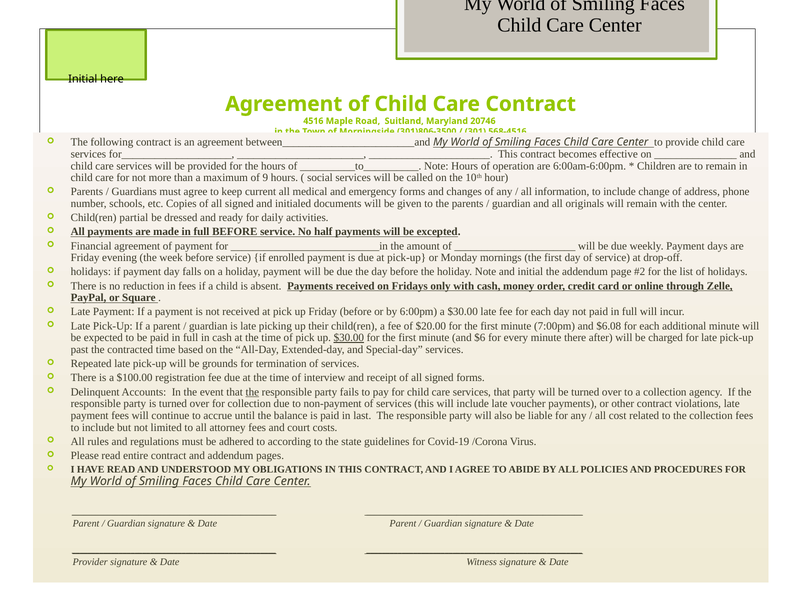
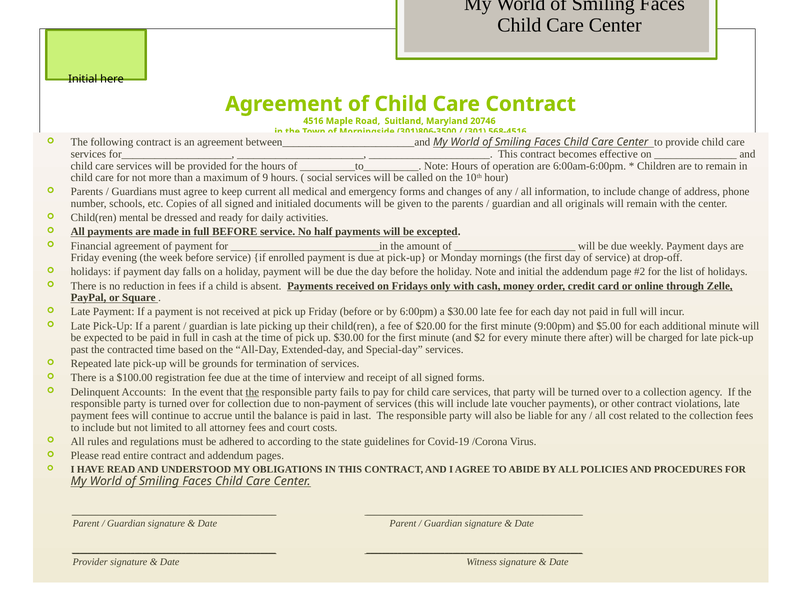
partial: partial -> mental (134, 218)
7:00pm: 7:00pm -> 9:00pm (555, 326)
$6.08: $6.08 -> $5.00 (609, 326)
$30.00 underline: present -> none (349, 338)
$6: $6 -> $2 (480, 338)
